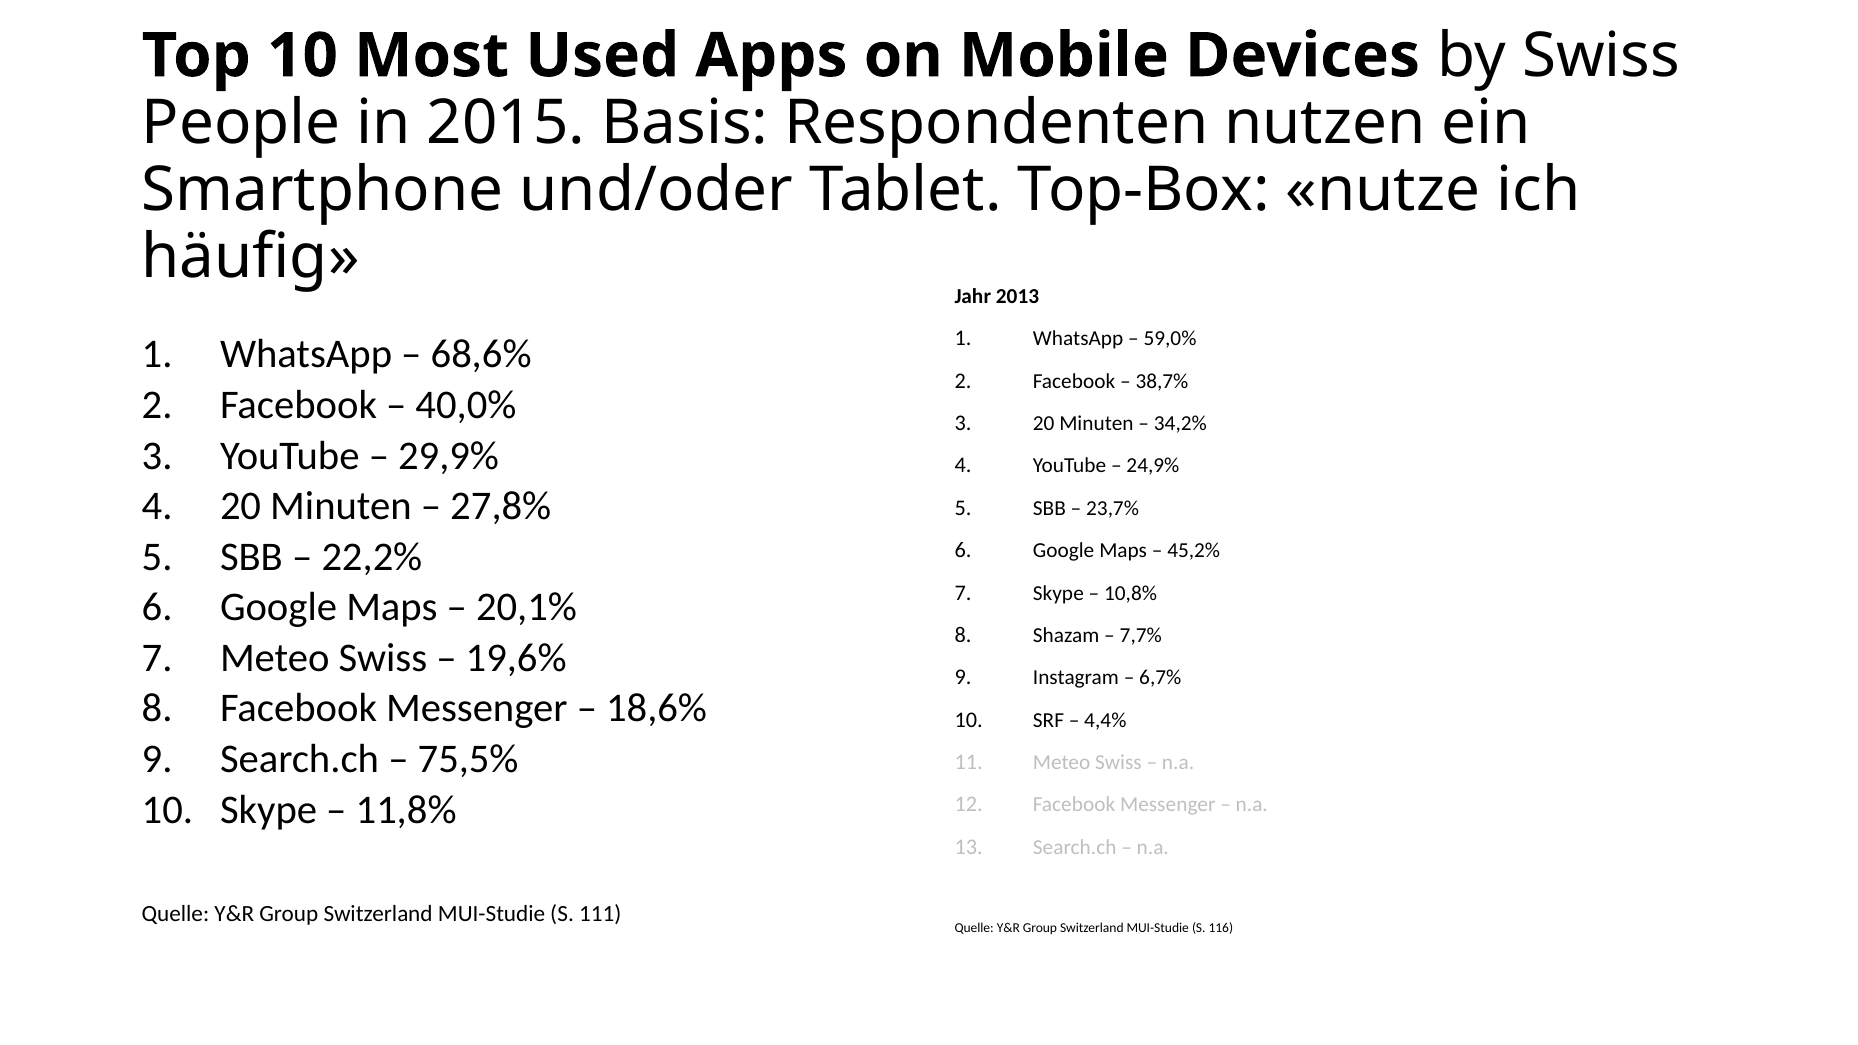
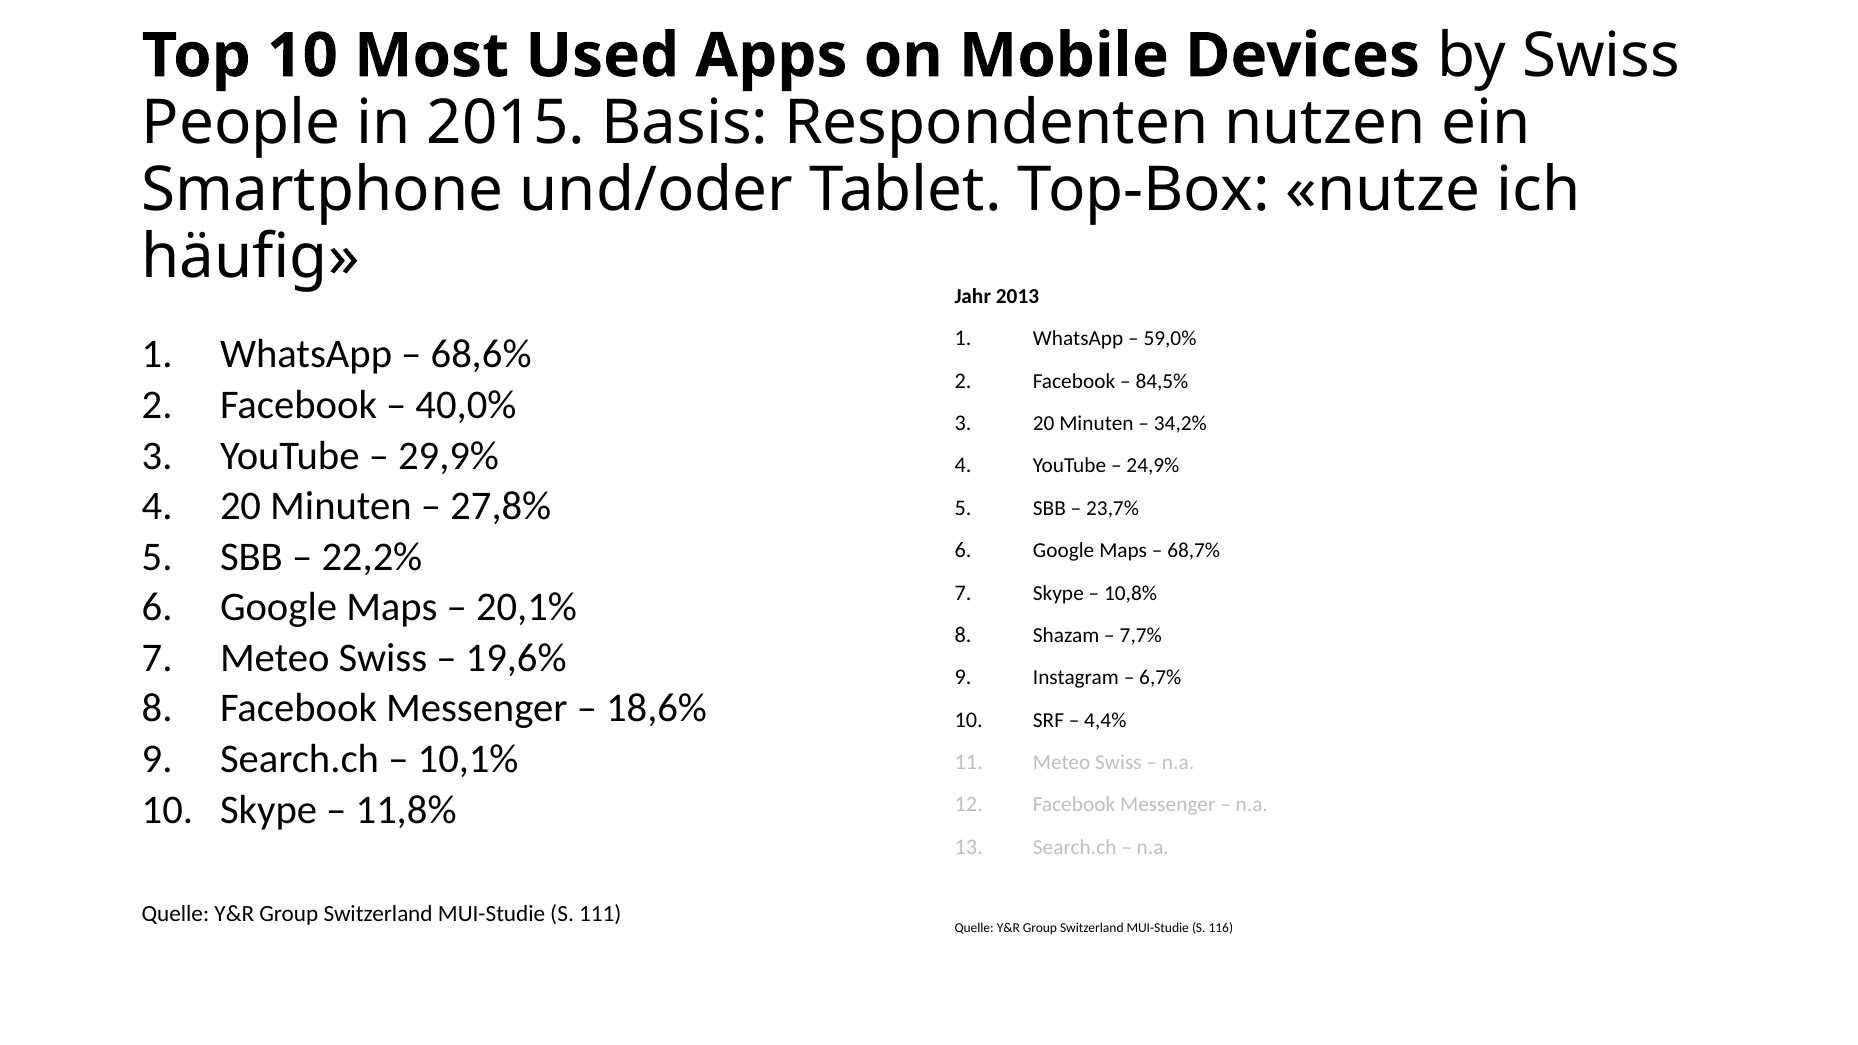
38,7%: 38,7% -> 84,5% (1162, 381)
45,2%: 45,2% -> 68,7% (1194, 551)
75,5%: 75,5% -> 10,1% (468, 759)
